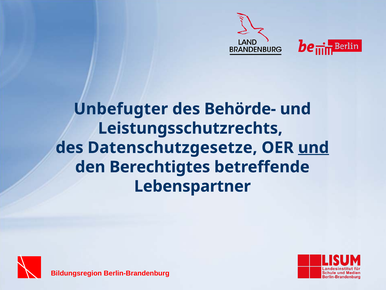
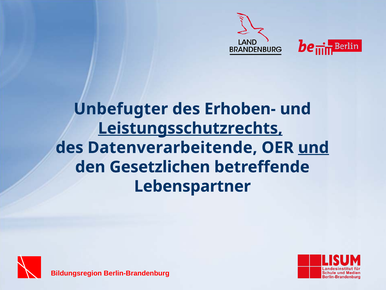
Behörde-: Behörde- -> Erhoben- (240, 109)
Leistungsschutzrechts underline: none -> present (190, 128)
Datenschutzgesetze: Datenschutzgesetze -> Datenverarbeitende (172, 147)
Berechtigtes: Berechtigtes -> Gesetzlichen (160, 167)
